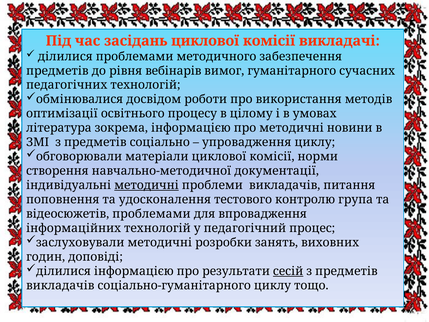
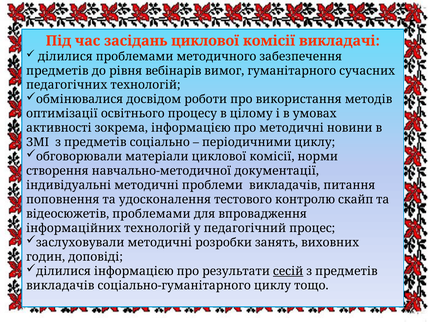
література: література -> активності (59, 128)
упровадження: упровадження -> періодичними (247, 142)
методичні underline: present -> none (147, 185)
група: група -> скайп (356, 199)
